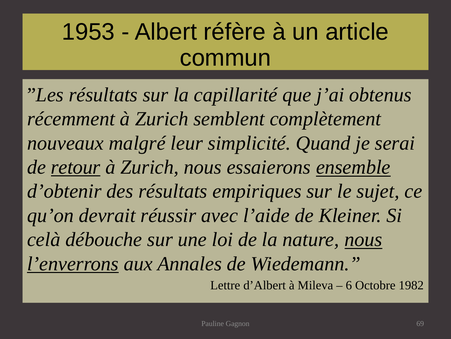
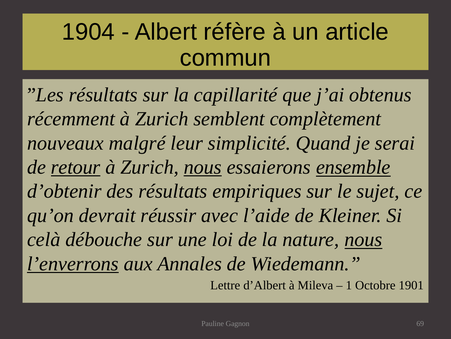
1953: 1953 -> 1904 (88, 32)
nous underline: none -> present (203, 167)
6: 6 -> 1 (349, 285)
1982: 1982 -> 1901 (411, 285)
